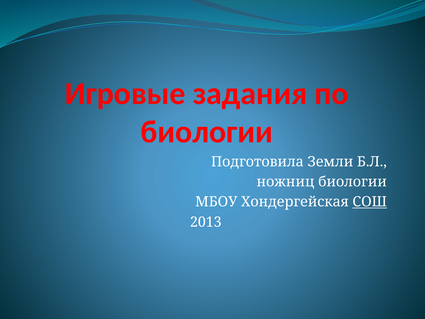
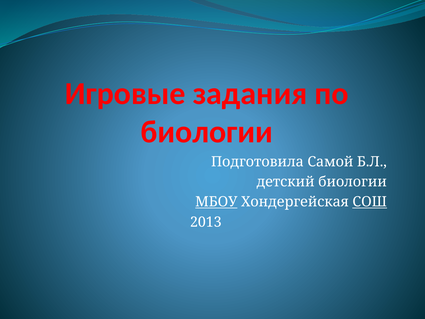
Земли: Земли -> Самой (330, 162)
ножниц: ножниц -> детский (286, 182)
МБОУ underline: none -> present (216, 202)
